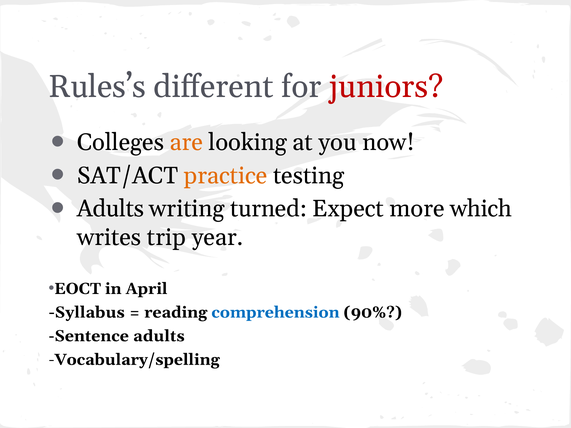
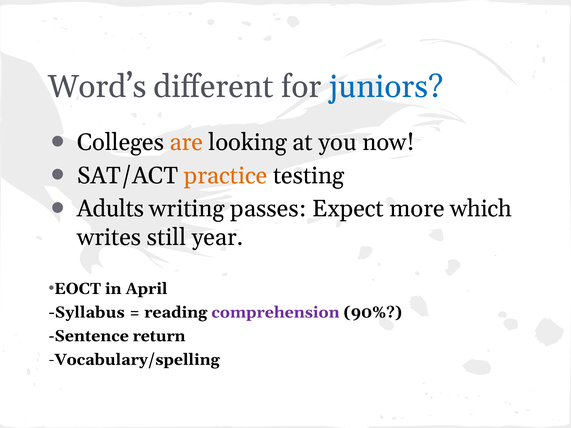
Rules’s: Rules’s -> Word’s (97, 87)
juniors colour: red -> blue (386, 87)
turned: turned -> passes (268, 209)
trip: trip -> still (167, 237)
comprehension colour: blue -> purple (275, 313)
Sentence adults: adults -> return (159, 336)
